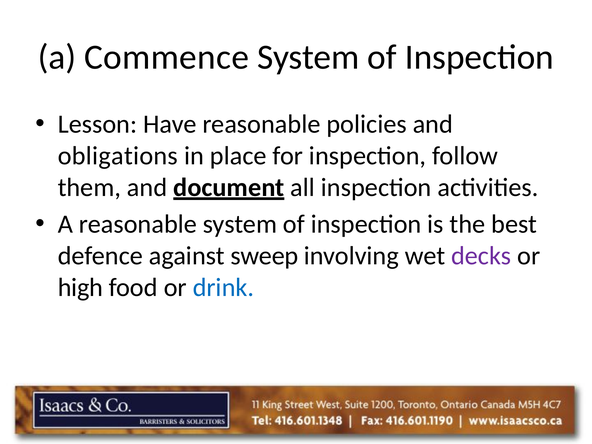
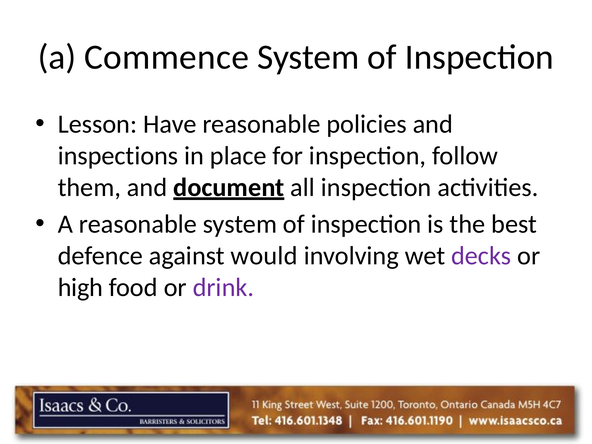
obligations: obligations -> inspections (118, 156)
sweep: sweep -> would (264, 256)
drink colour: blue -> purple (223, 288)
